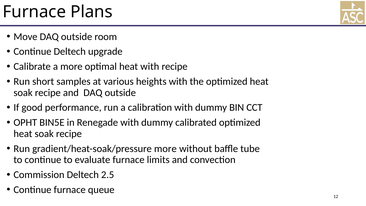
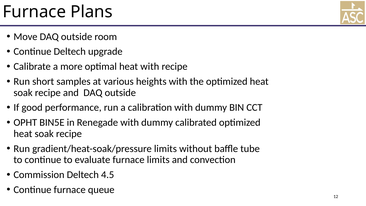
gradient/heat-soak/pressure more: more -> limits (165, 149)
2.5: 2.5 -> 4.5 (108, 175)
